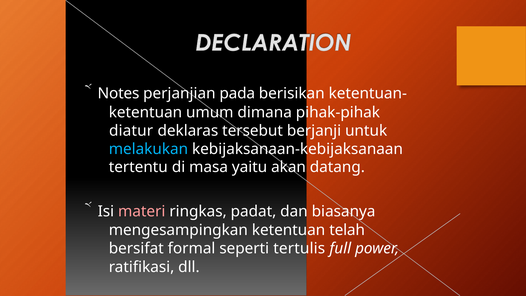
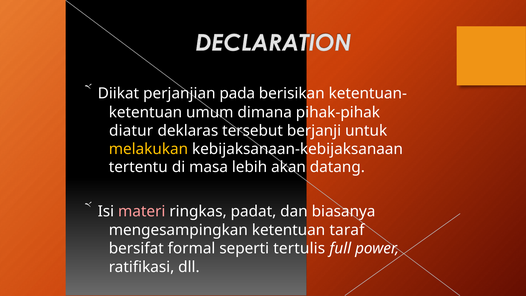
Notes: Notes -> Diikat (118, 93)
melakukan colour: light blue -> yellow (148, 149)
yaitu: yaitu -> lebih (250, 167)
telah: telah -> taraf (347, 230)
